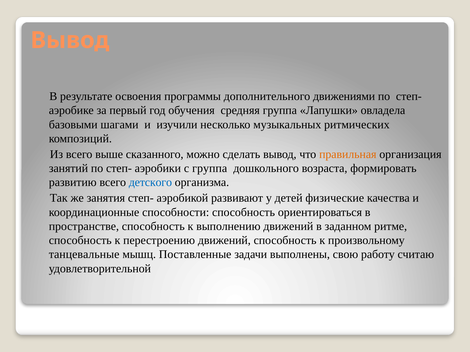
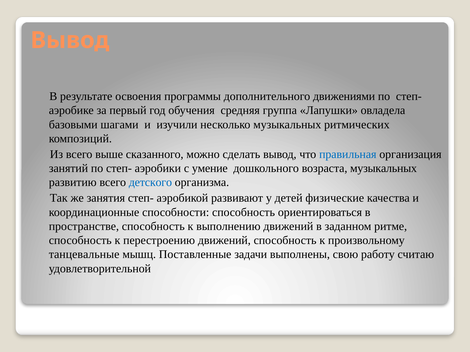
правильная colour: orange -> blue (348, 154)
с группа: группа -> умение (210, 169)
возраста формировать: формировать -> музыкальных (384, 169)
